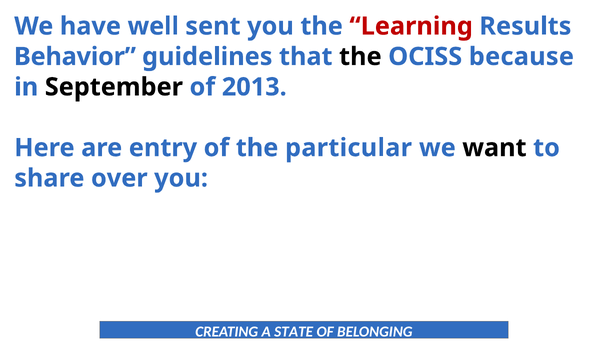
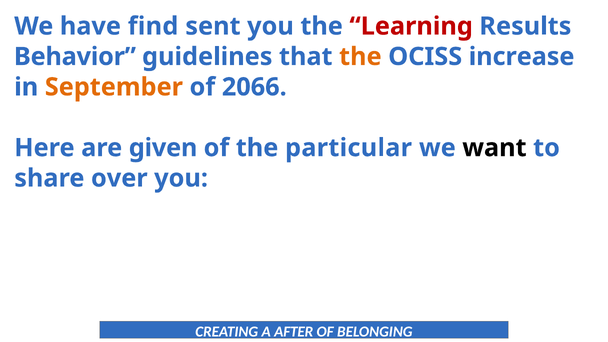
well: well -> find (153, 26)
the colour: black -> orange (360, 57)
because: because -> increase (522, 57)
September colour: black -> orange (114, 87)
2013: 2013 -> 2066 (254, 87)
entry: entry -> given (163, 148)
STATE: STATE -> AFTER (294, 332)
